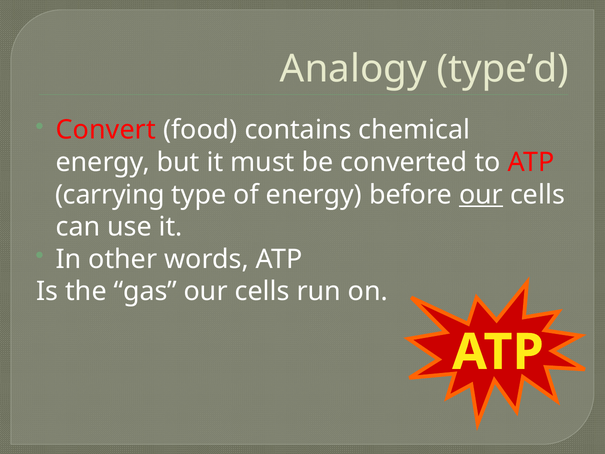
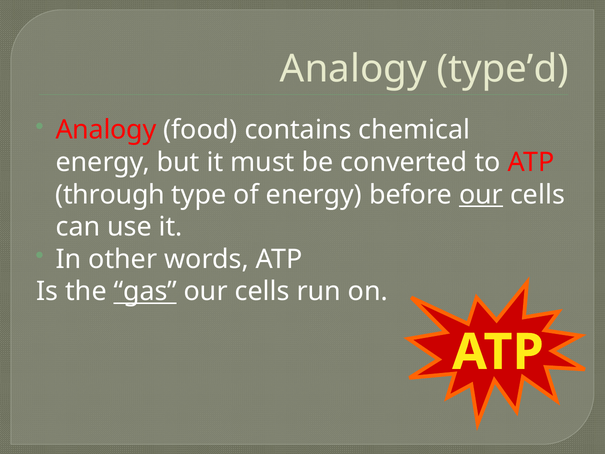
Convert: Convert -> Analogy (106, 130)
carrying: carrying -> through (110, 195)
gas underline: none -> present (145, 291)
